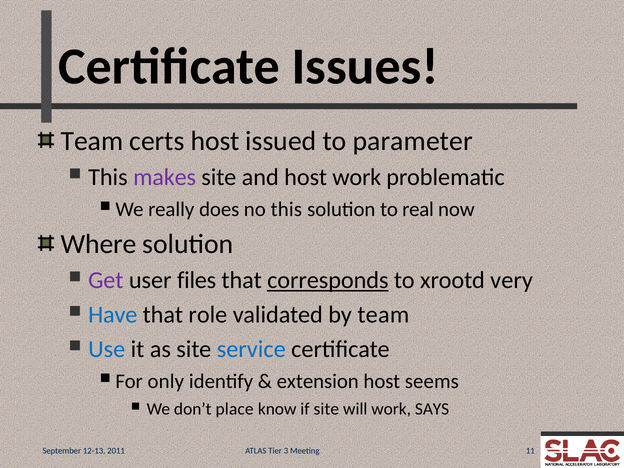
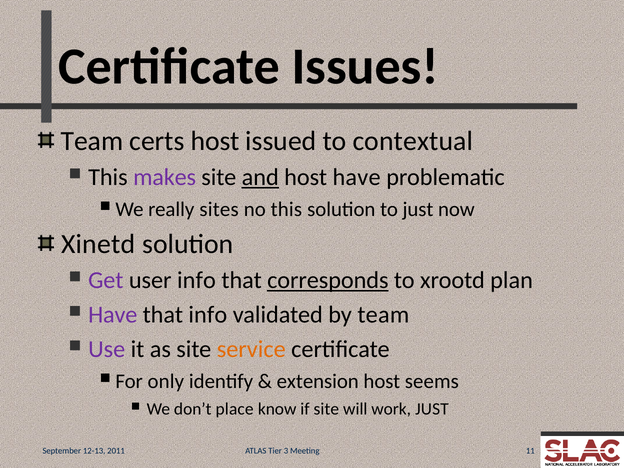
parameter: parameter -> contextual (413, 141)
and underline: none -> present (260, 177)
host work: work -> have (357, 177)
does: does -> sites (219, 209)
to real: real -> just (418, 209)
Where: Where -> Xinetd (98, 244)
user files: files -> info (196, 280)
very: very -> plan (512, 280)
Have colour: blue -> purple (113, 315)
that role: role -> info (208, 315)
Use colour: blue -> purple (107, 349)
service colour: blue -> orange (251, 349)
work SAYS: SAYS -> JUST (432, 409)
